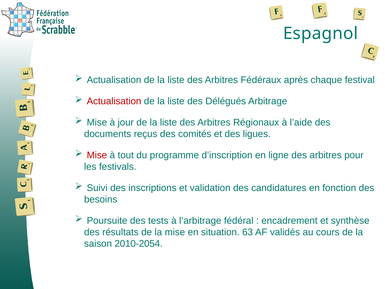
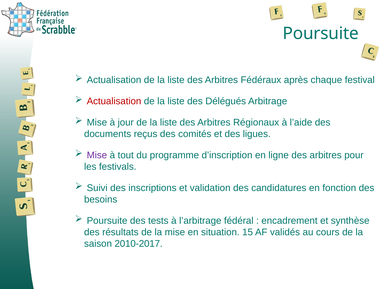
Espagnol: Espagnol -> Poursuite (321, 33)
Mise colour: red -> purple (97, 155)
63: 63 -> 15 (248, 232)
2010-2054: 2010-2054 -> 2010-2017 (139, 244)
